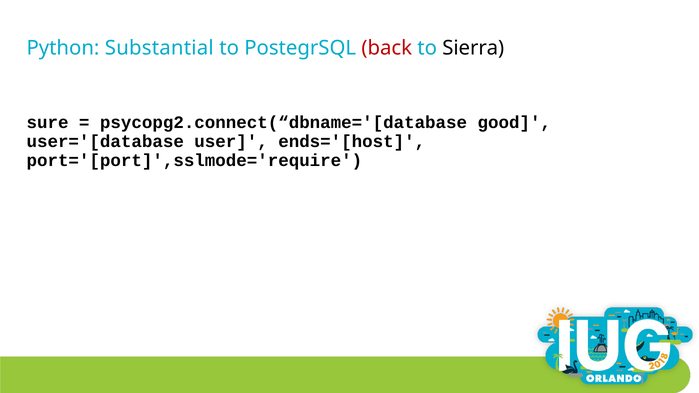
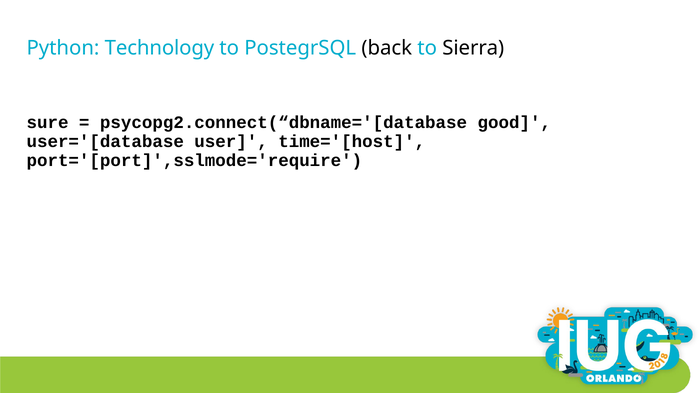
Substantial: Substantial -> Technology (159, 48)
back colour: red -> black (387, 48)
ends='[host: ends='[host -> time='[host (352, 141)
